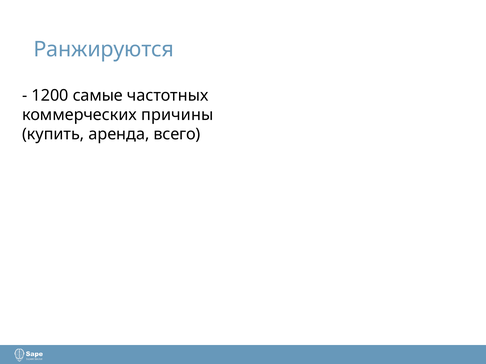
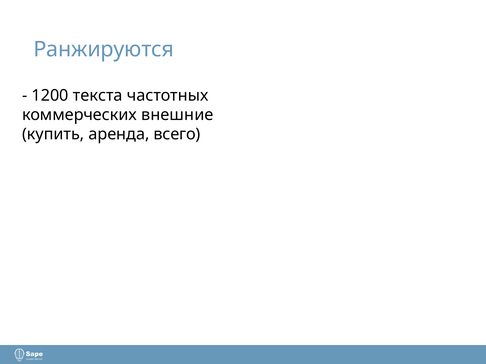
самые: самые -> текста (98, 96)
причины: причины -> внешние (177, 115)
